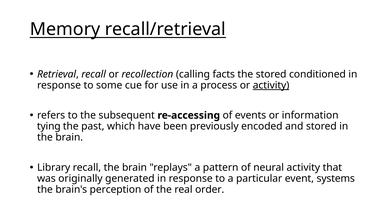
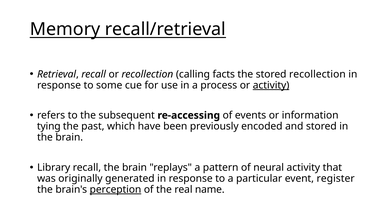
stored conditioned: conditioned -> recollection (317, 74)
systems: systems -> register (336, 178)
perception underline: none -> present (115, 189)
order: order -> name (210, 189)
